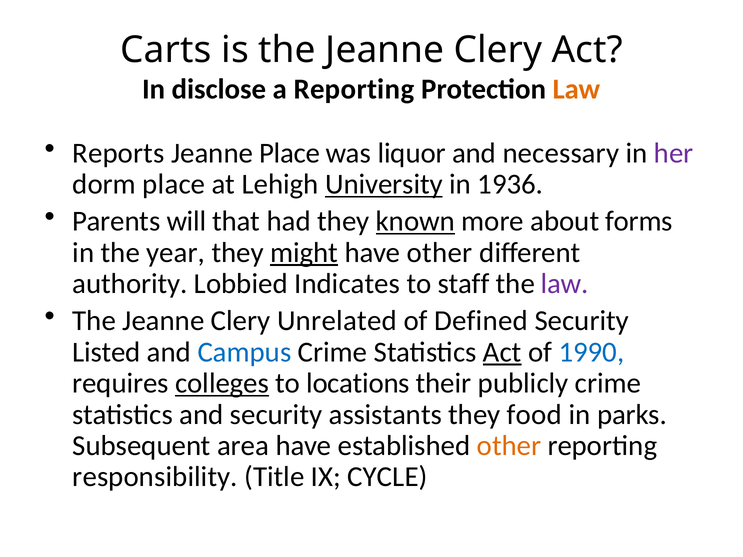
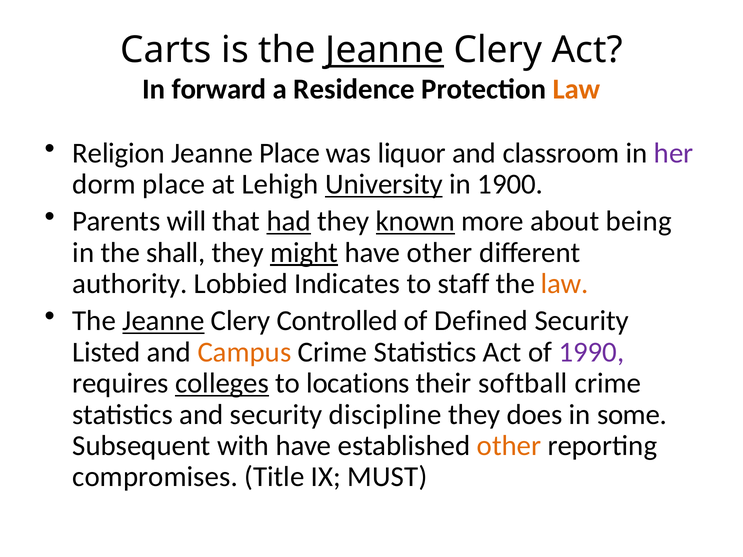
Jeanne underline: none -> present (385, 50)
disclose: disclose -> forward (219, 89)
a Reporting: Reporting -> Residence (354, 89)
Reports: Reports -> Religion (119, 153)
necessary: necessary -> classroom (561, 153)
1936: 1936 -> 1900 (510, 184)
had underline: none -> present (289, 221)
forms: forms -> being (639, 221)
year: year -> shall (176, 253)
law colour: purple -> orange (565, 284)
Jeanne underline: none -> present (163, 321)
Unrelated: Unrelated -> Controlled (337, 321)
Campus colour: blue -> orange (244, 352)
Act underline: present -> none (502, 352)
1990 colour: blue -> purple (591, 352)
publicly: publicly -> softball (523, 383)
assistants: assistants -> discipline (385, 415)
food: food -> does (535, 415)
parks: parks -> some (632, 415)
area: area -> with (243, 446)
responsibility: responsibility -> compromises (155, 477)
CYCLE: CYCLE -> MUST (387, 477)
